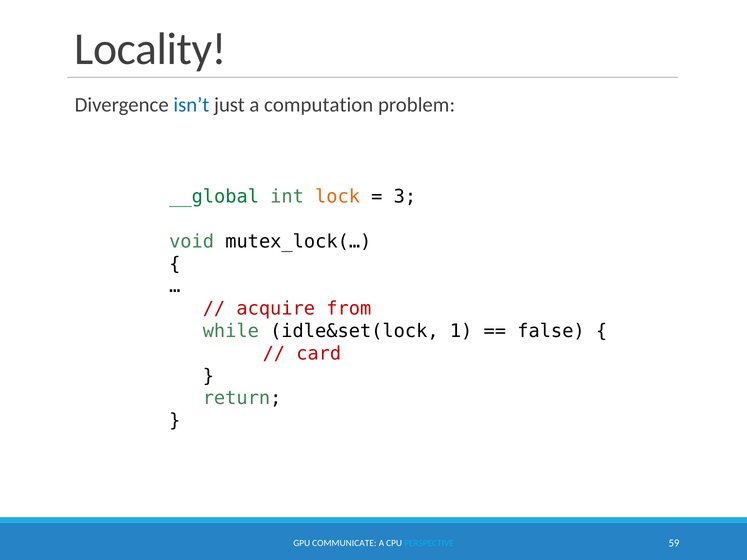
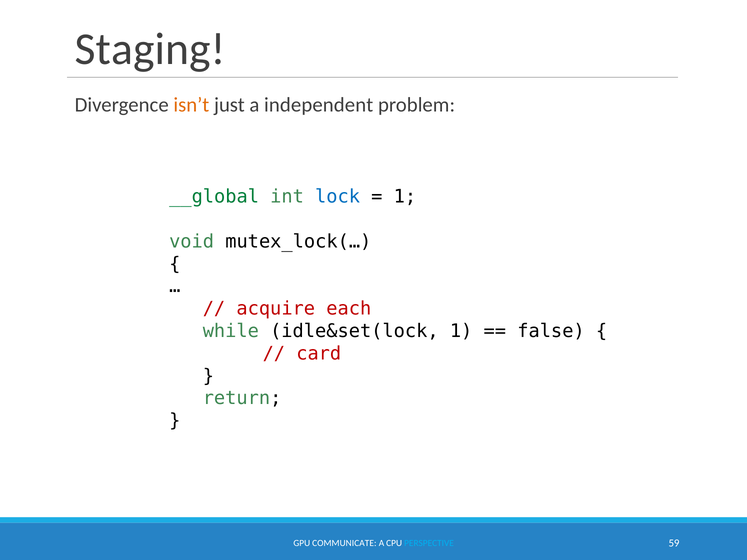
Locality: Locality -> Staging (150, 49)
isn’t colour: blue -> orange (191, 105)
computation: computation -> independent (319, 105)
lock colour: orange -> blue (338, 197)
3: 3 -> 1 (405, 197)
from: from -> each (349, 309)
